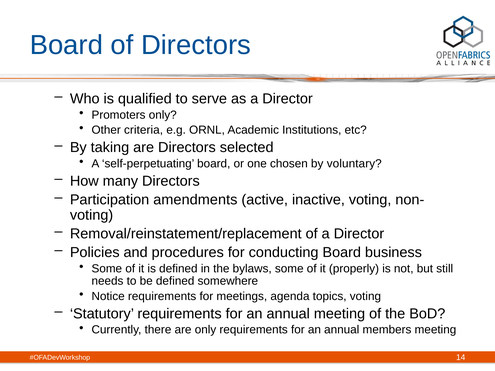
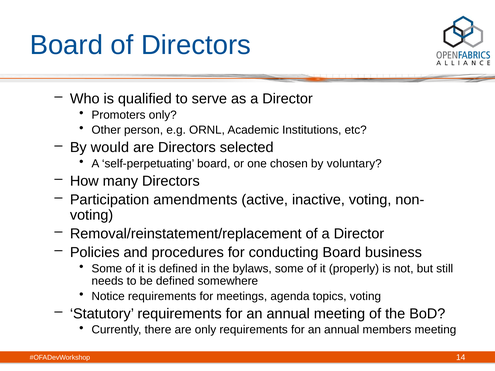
criteria: criteria -> person (144, 130)
taking: taking -> would (110, 148)
